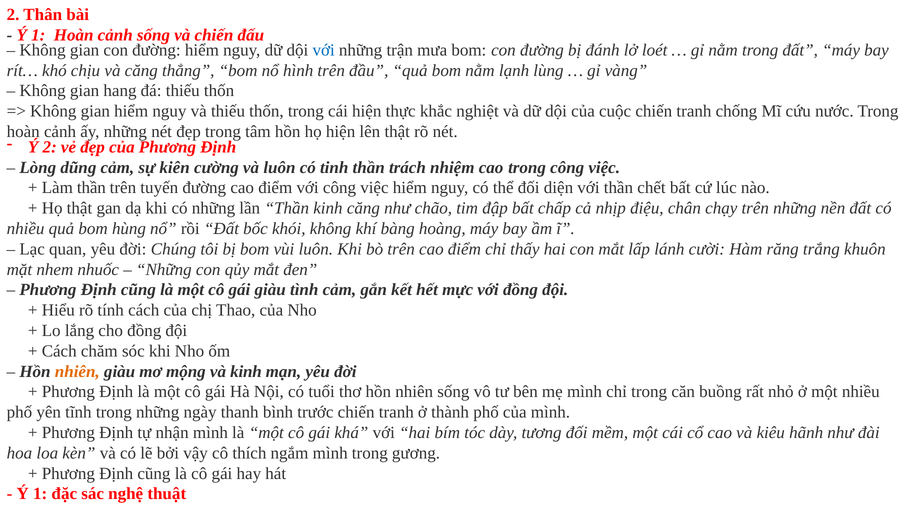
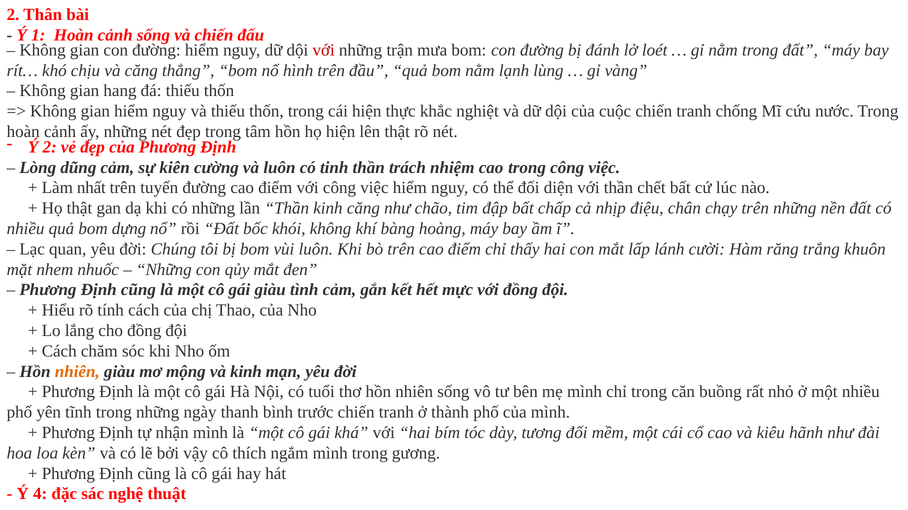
với colour: blue -> red (324, 50)
Làm thần: thần -> nhất (91, 188)
hùng: hùng -> dựng (129, 229)
1: 1 -> 4 (40, 495)
